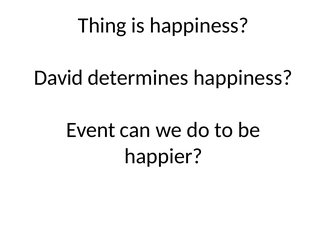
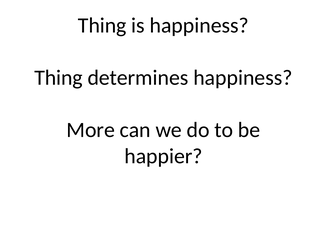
David: David -> Thing (58, 78)
Event: Event -> More (91, 130)
